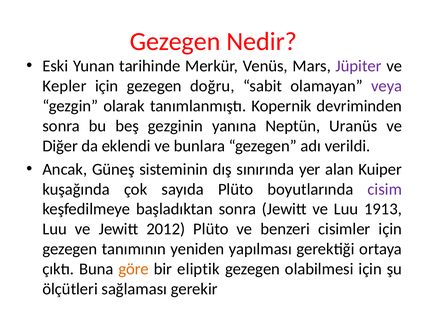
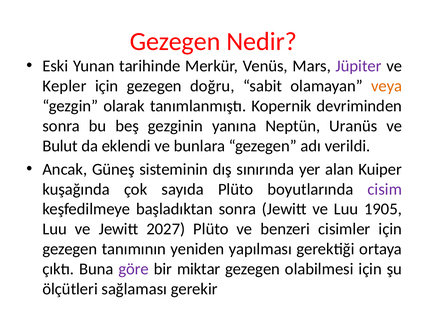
veya colour: purple -> orange (387, 86)
Diğer: Diğer -> Bulut (60, 146)
1913: 1913 -> 1905 (383, 209)
2012: 2012 -> 2027 (166, 229)
göre colour: orange -> purple (134, 268)
eliptik: eliptik -> miktar (199, 268)
